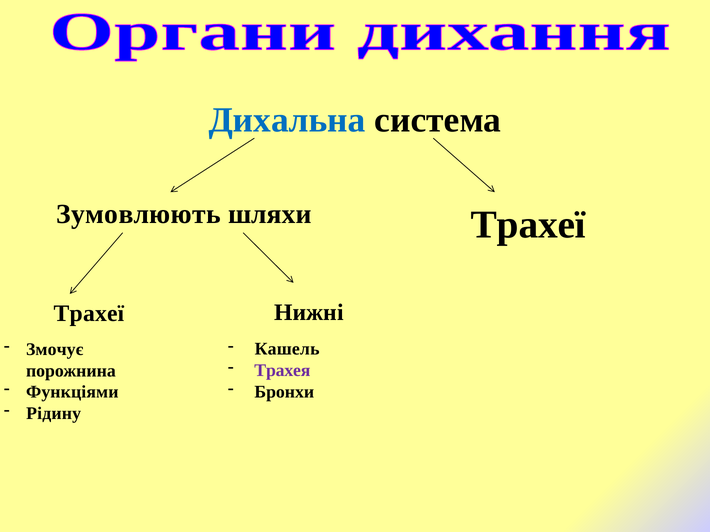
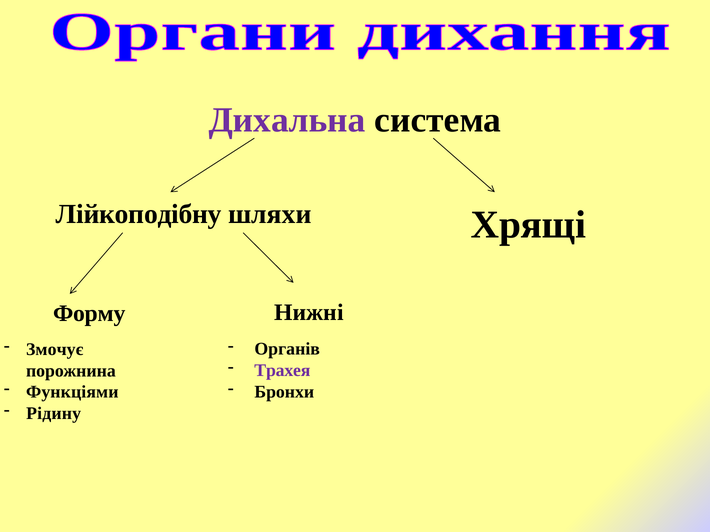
Дихальна colour: blue -> purple (287, 120)
Зумовлюють: Зумовлюють -> Лійкоподібну (139, 214)
Трахеї: Трахеї -> Хрящі (528, 225)
Трахеї: Трахеї -> Форму (89, 314)
Кашель: Кашель -> Органів (287, 349)
